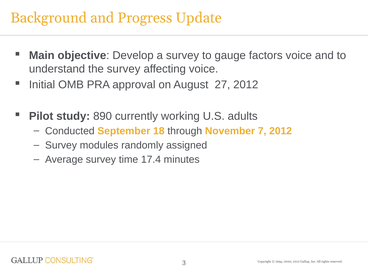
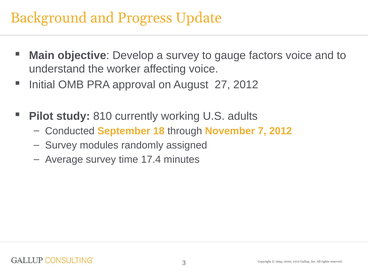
the survey: survey -> worker (124, 69)
890: 890 -> 810 (103, 116)
